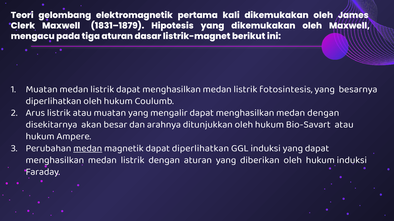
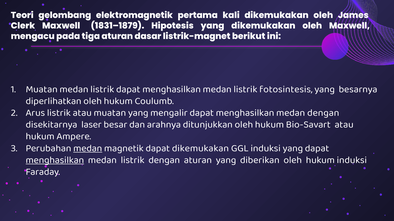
akan: akan -> laser (91, 125)
dapat diperlihatkan: diperlihatkan -> dikemukakan (200, 148)
menghasilkan underline: none -> present (55, 160)
